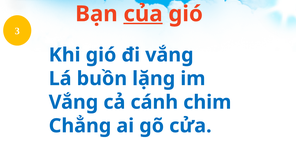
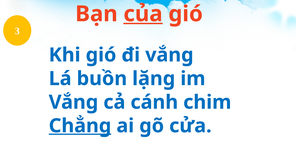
Chẳng underline: none -> present (80, 126)
